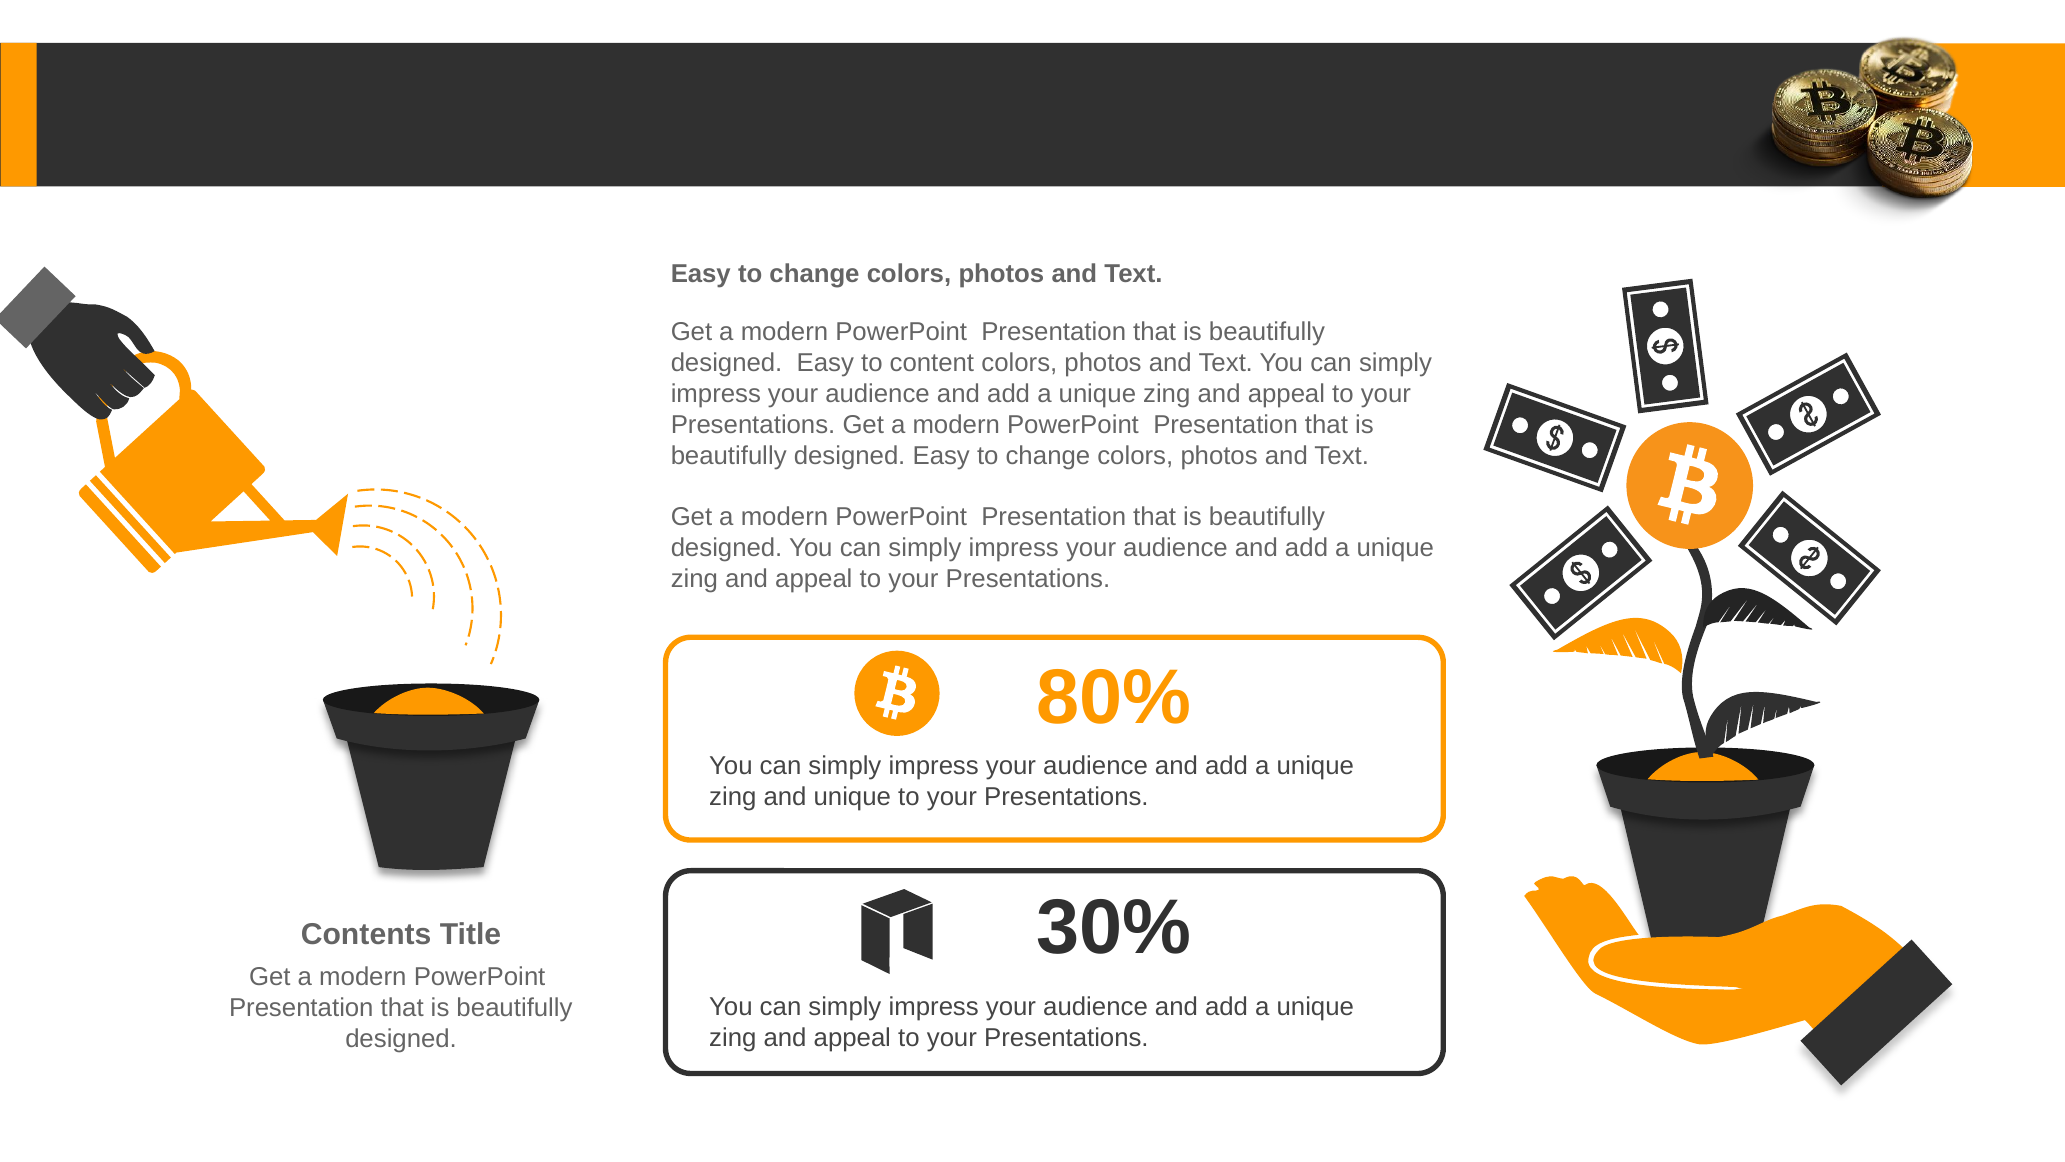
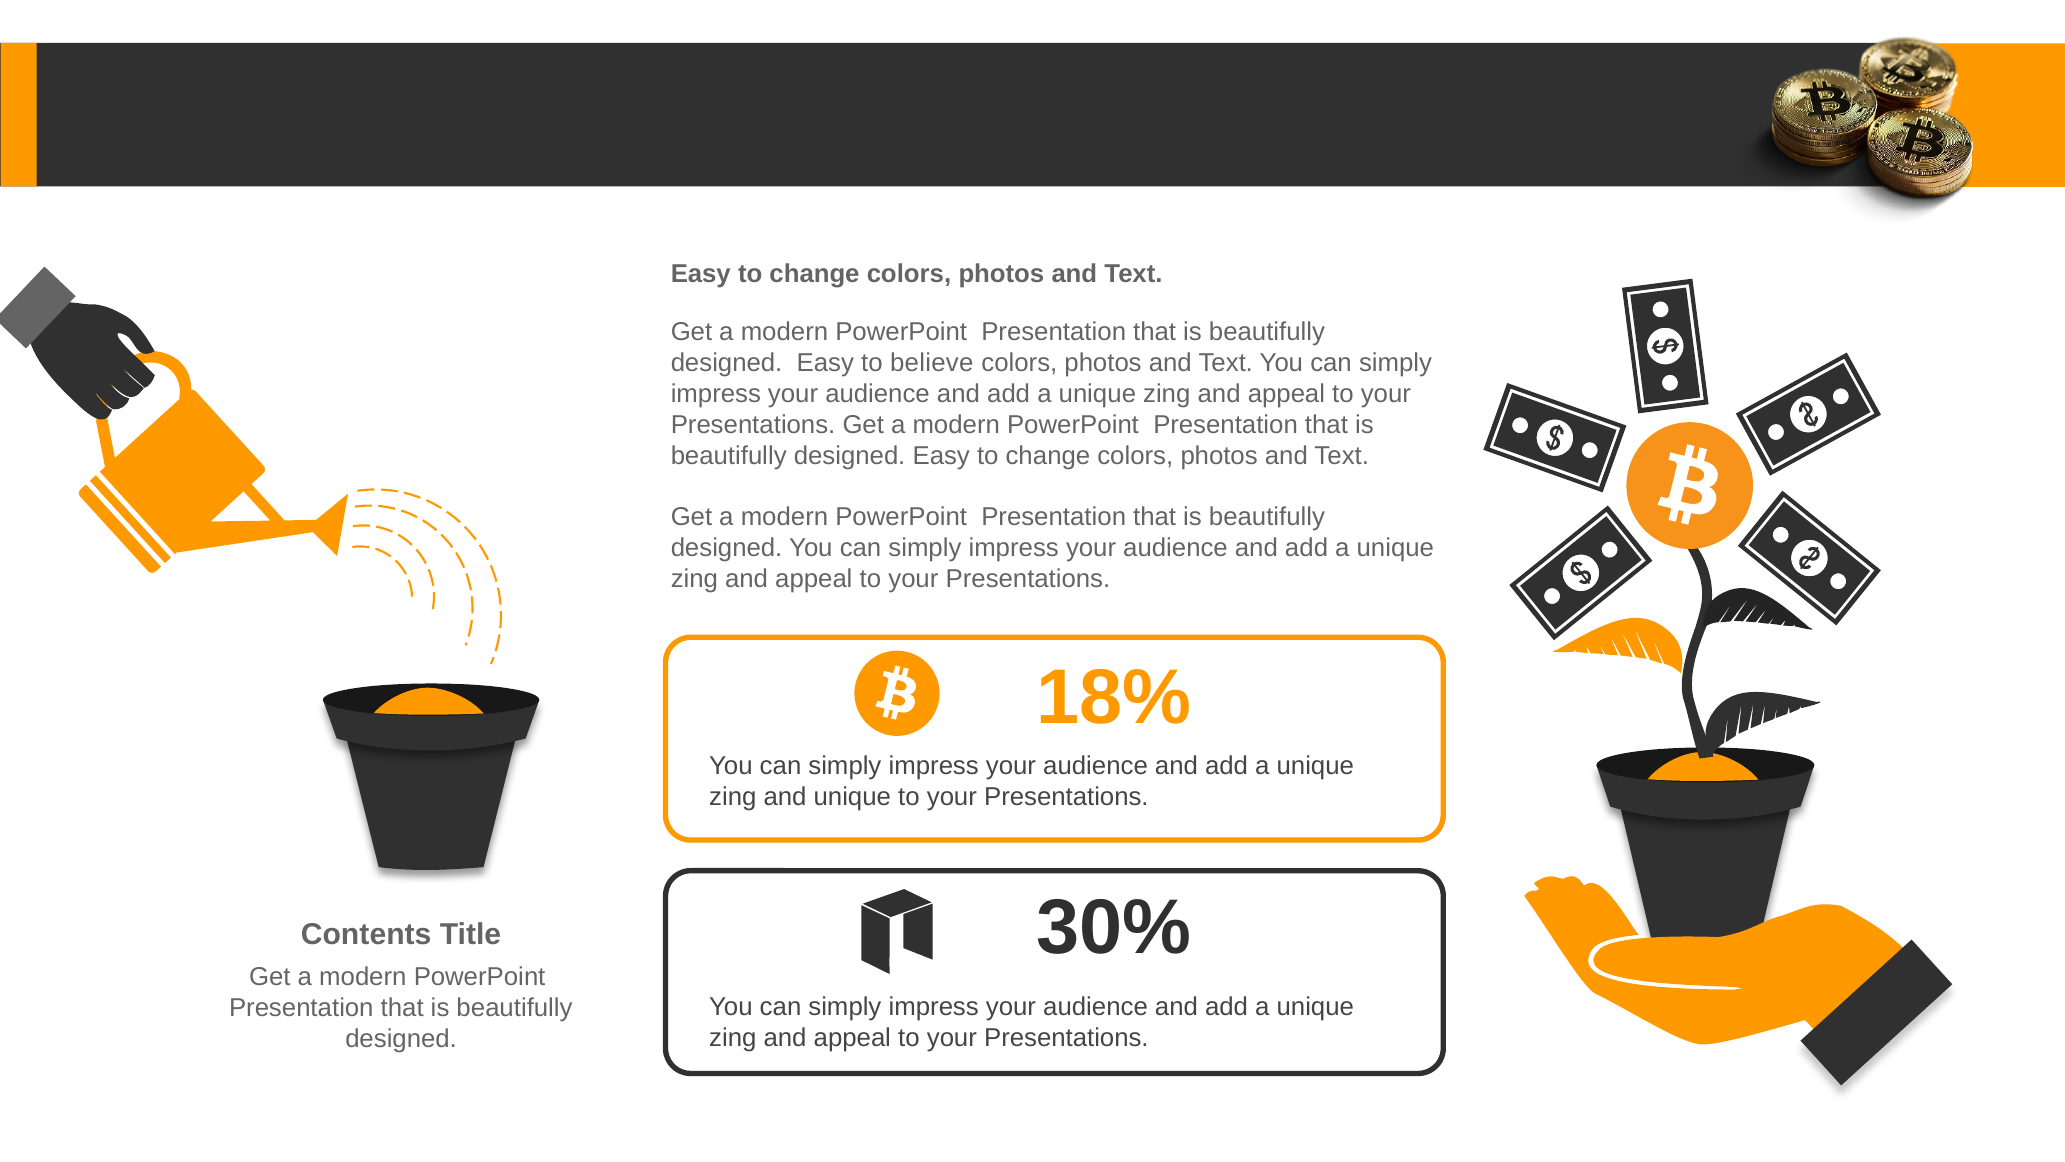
content: content -> believe (932, 362)
80%: 80% -> 18% (1114, 697)
